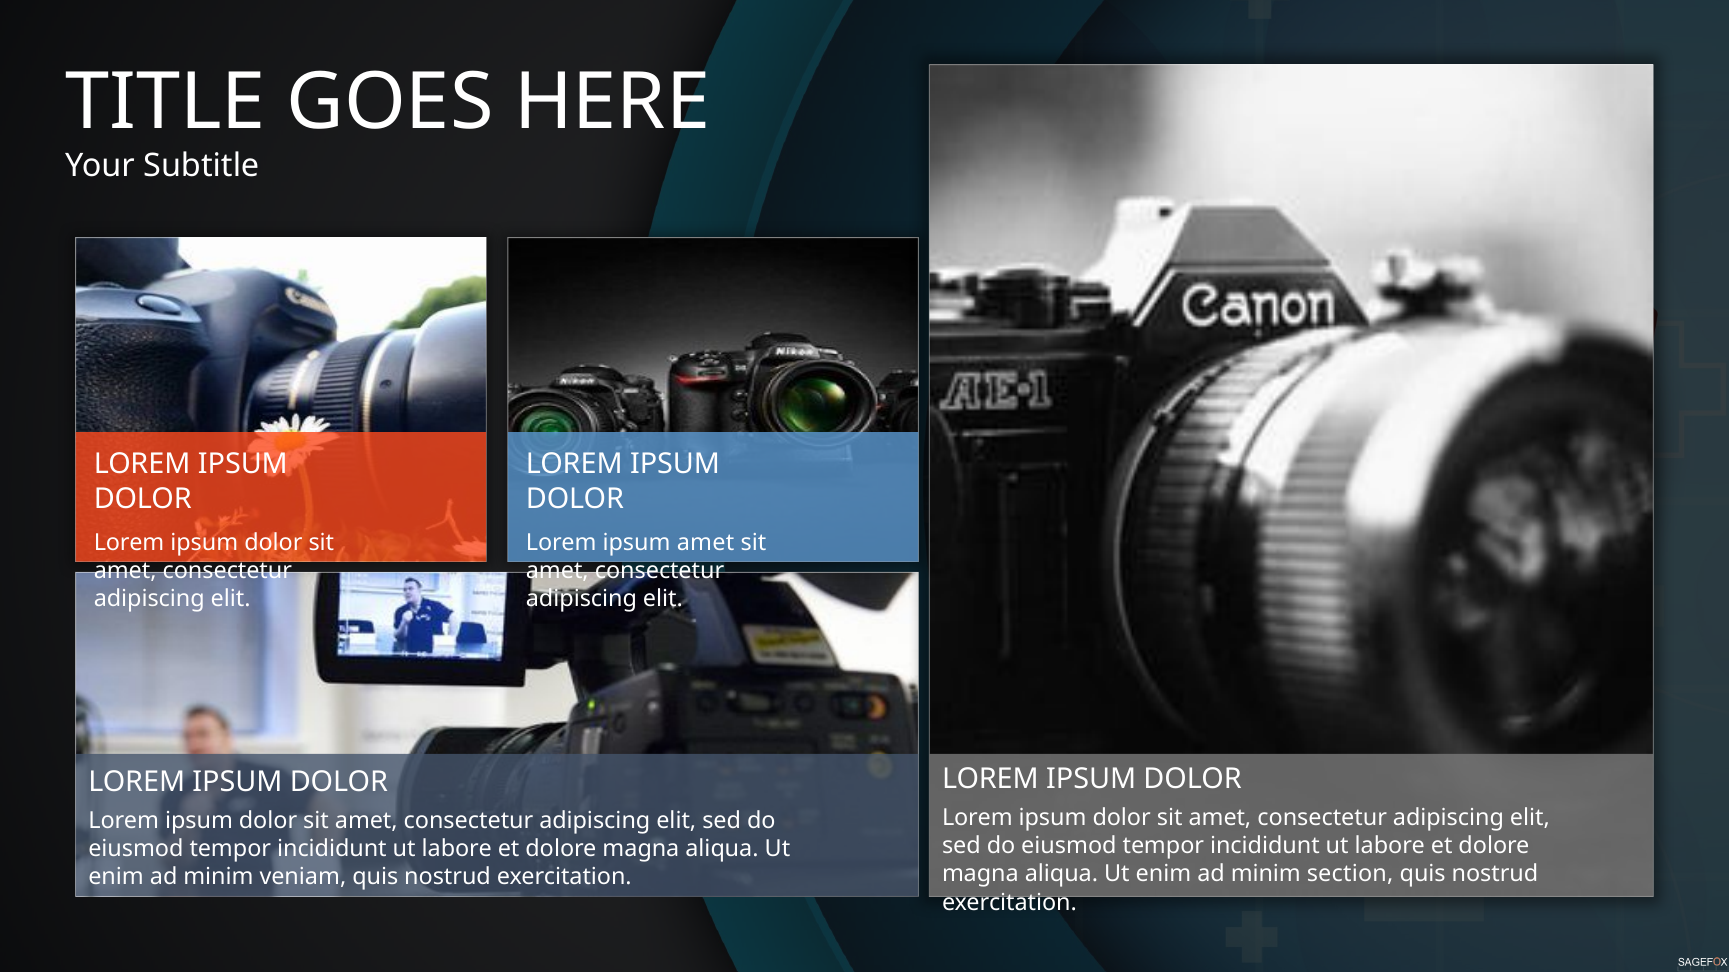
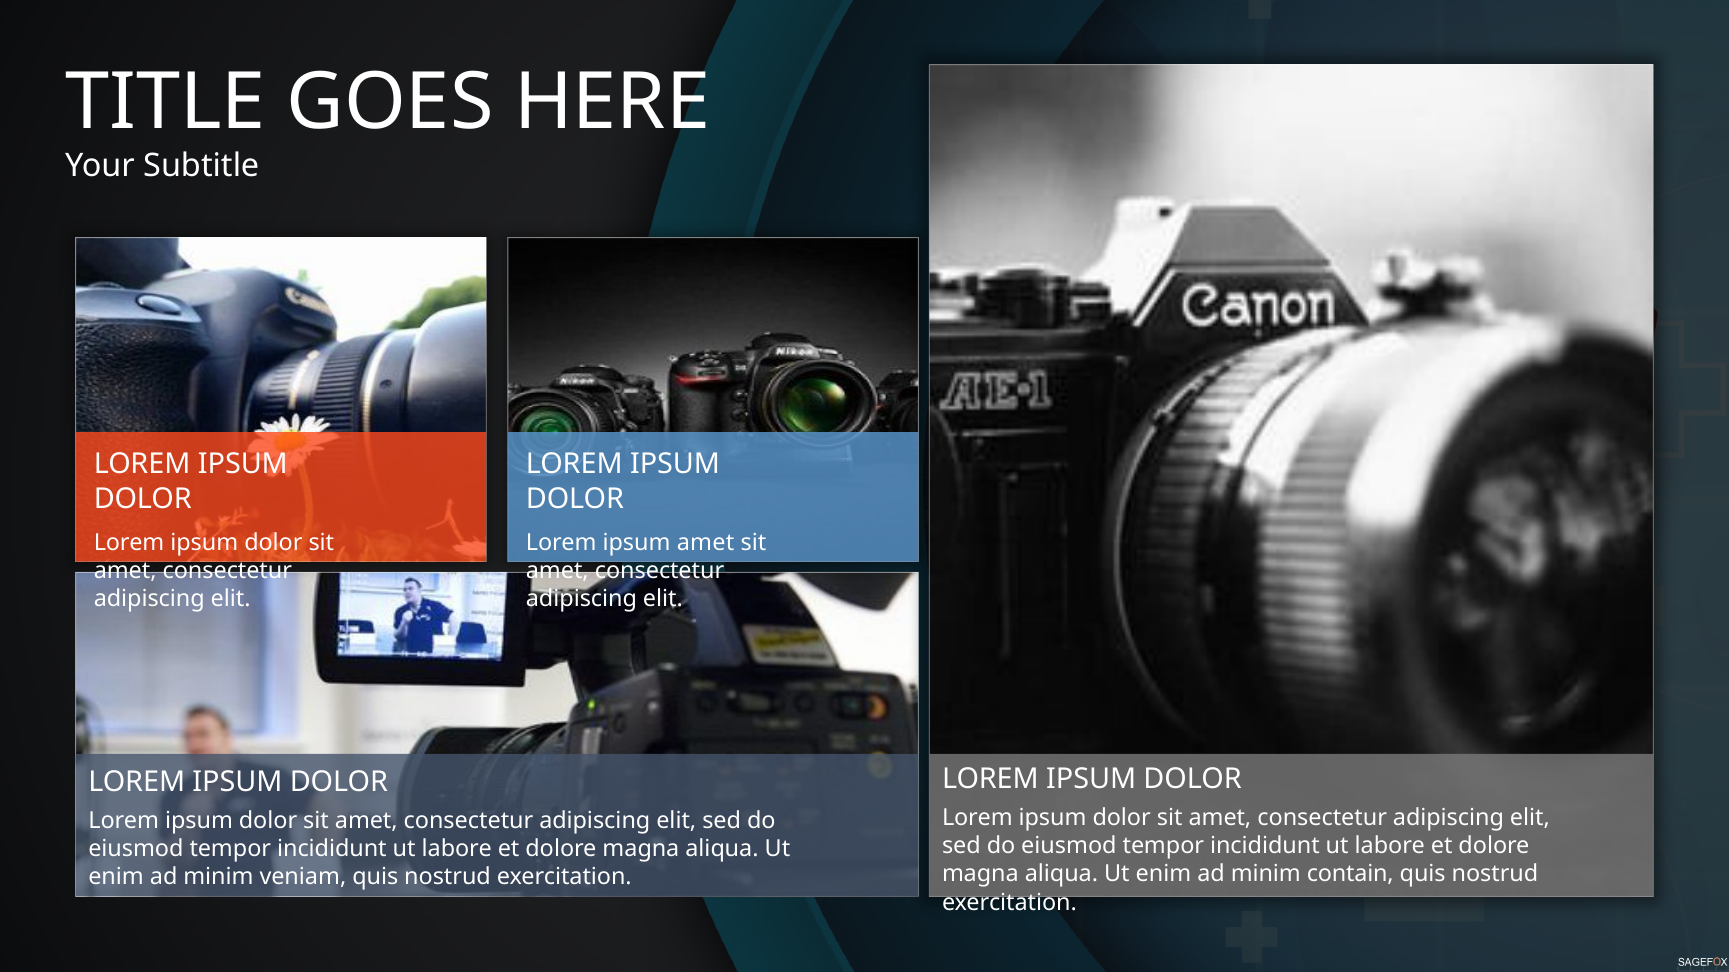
section: section -> contain (1350, 875)
